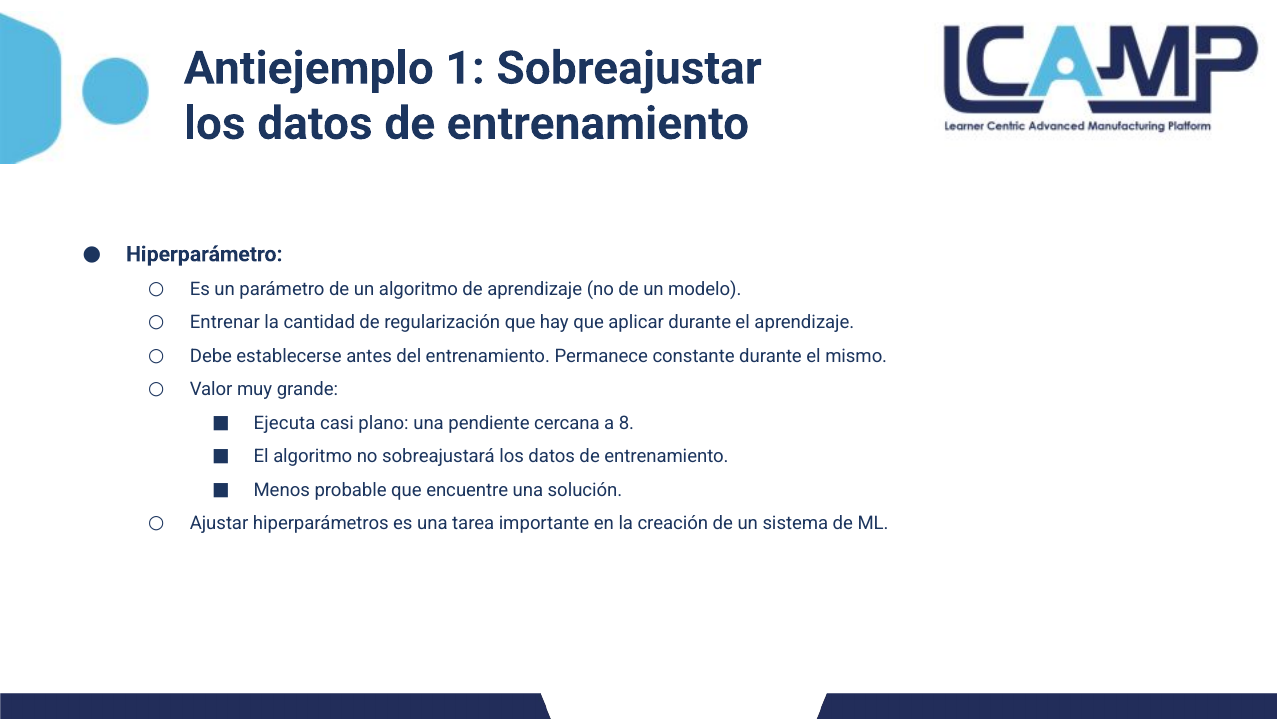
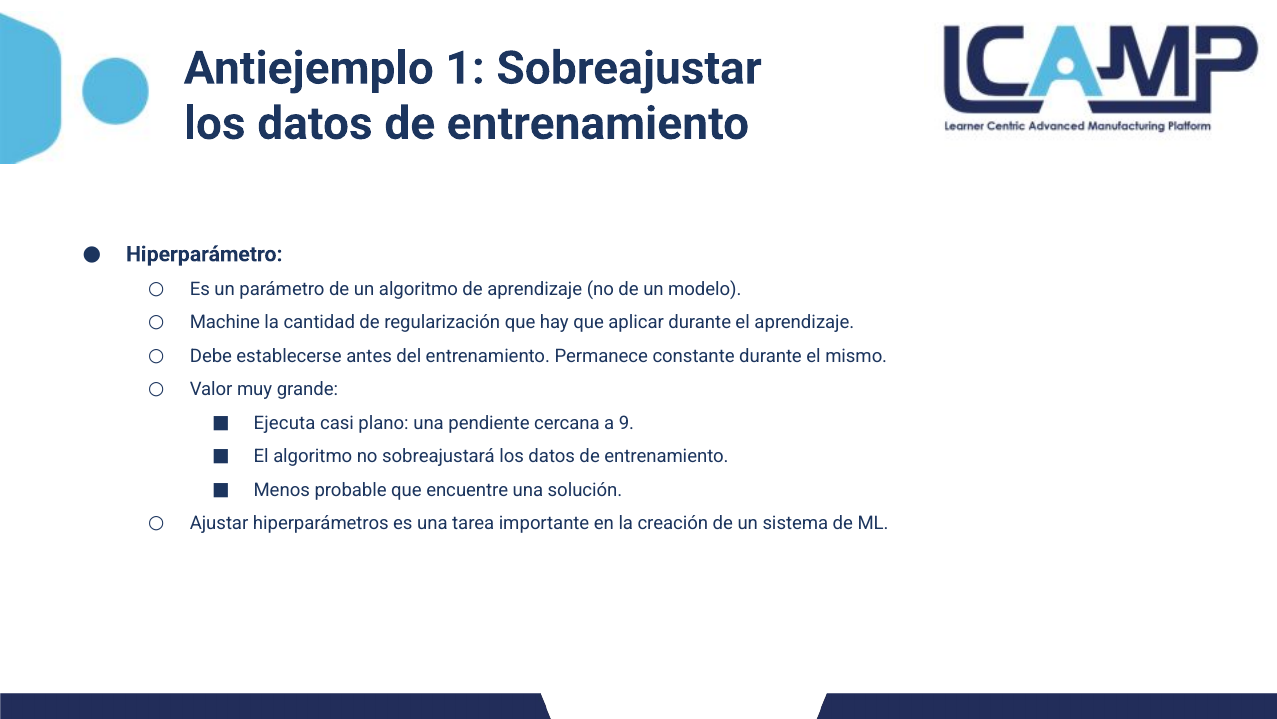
Entrenar: Entrenar -> Machine (225, 322)
8: 8 -> 9 (626, 423)
